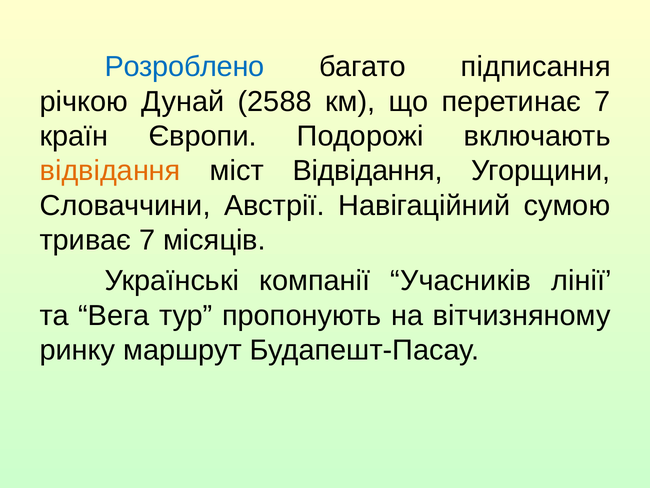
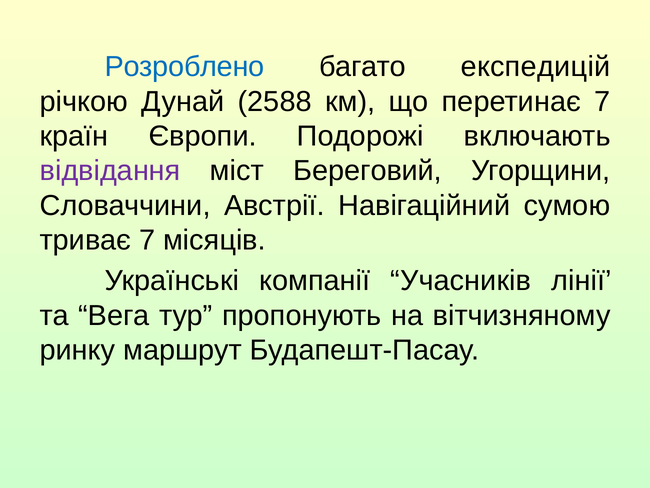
підписання: підписання -> експедицій (536, 67)
відвідання colour: orange -> purple (110, 171)
міст Відвідання: Відвідання -> Береговий (368, 171)
